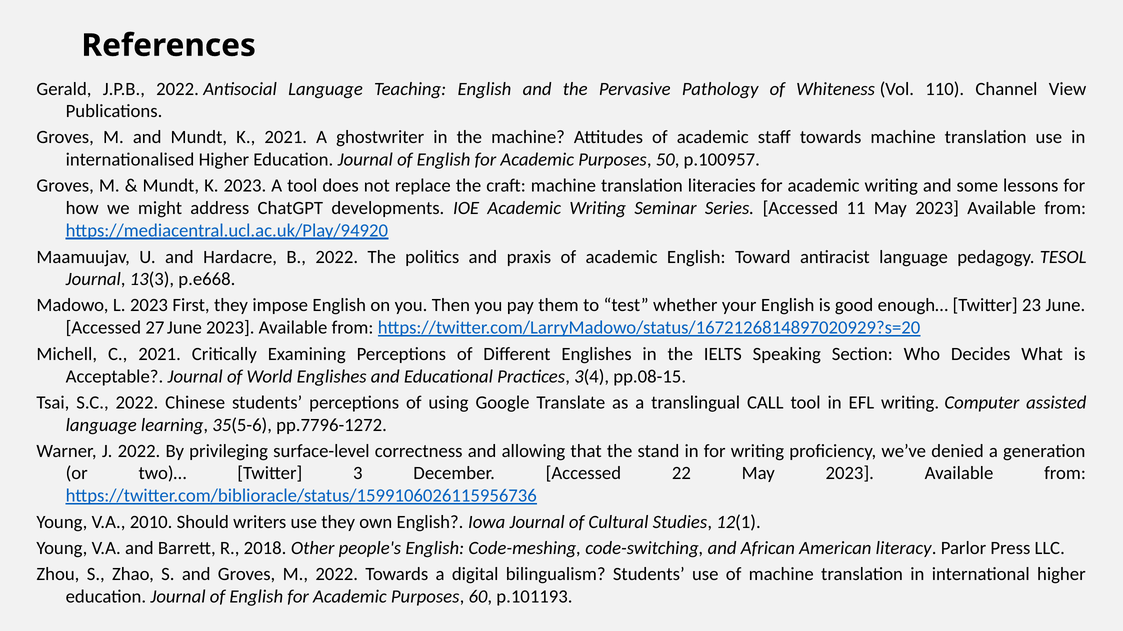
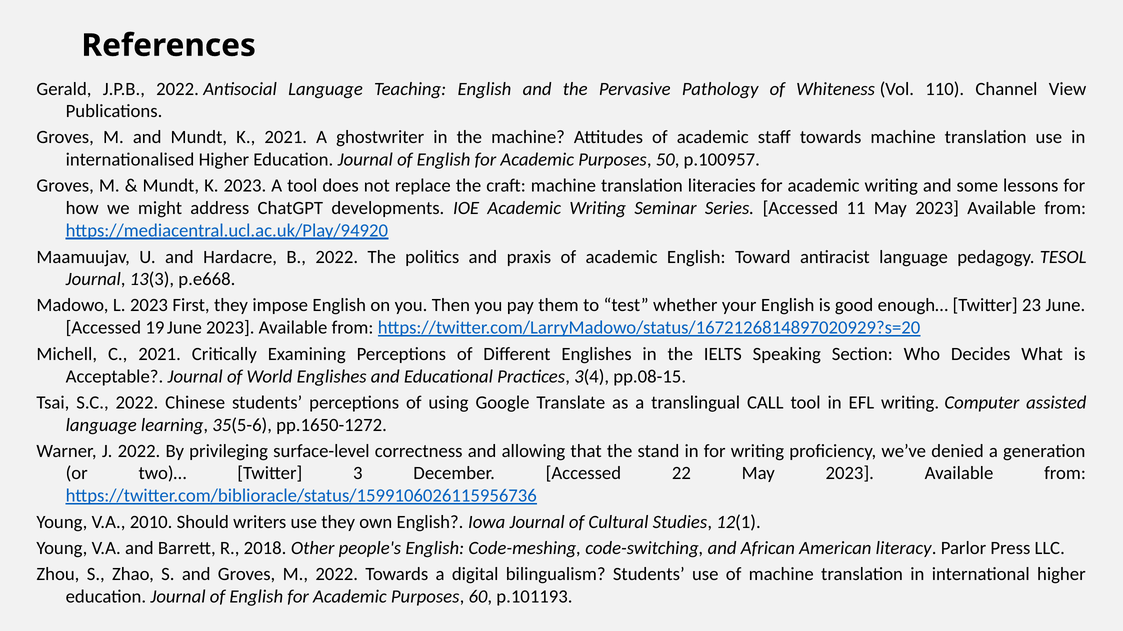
27: 27 -> 19 (155, 328)
pp.7796-1272: pp.7796-1272 -> pp.1650-1272 (332, 425)
